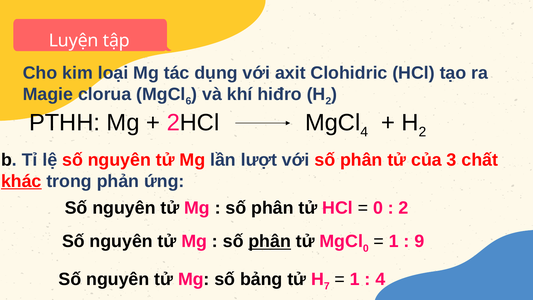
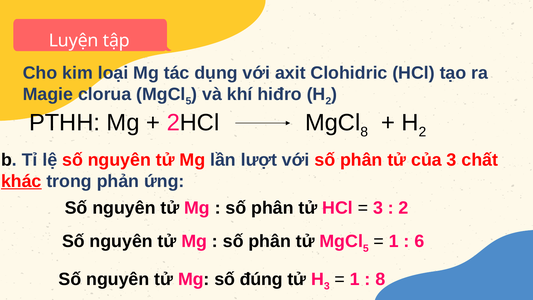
6: 6 -> 5 (188, 101)
4: 4 -> 8 (364, 132)
0: 0 -> 3 (378, 208)
phân underline: present -> none (270, 241)
0: 0 -> 5 (366, 248)
9: 9 -> 6 (419, 241)
bảng: bảng -> đúng (261, 279)
7: 7 -> 3 (327, 286)
4: 4 -> 8 (380, 279)
